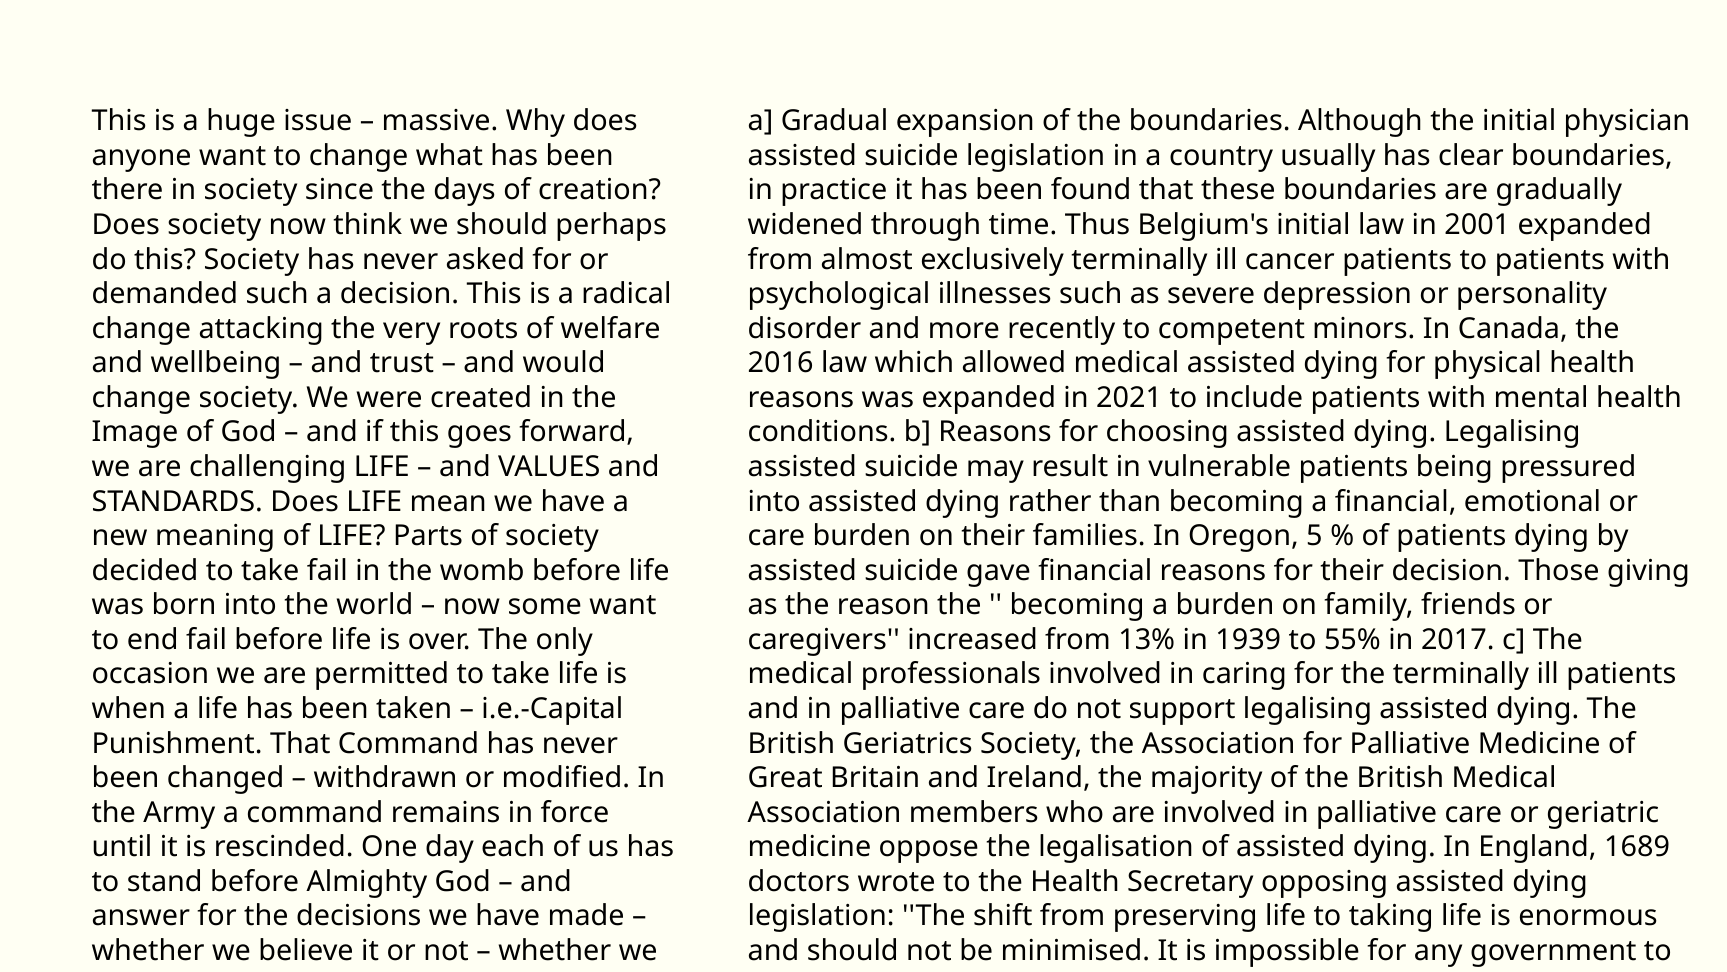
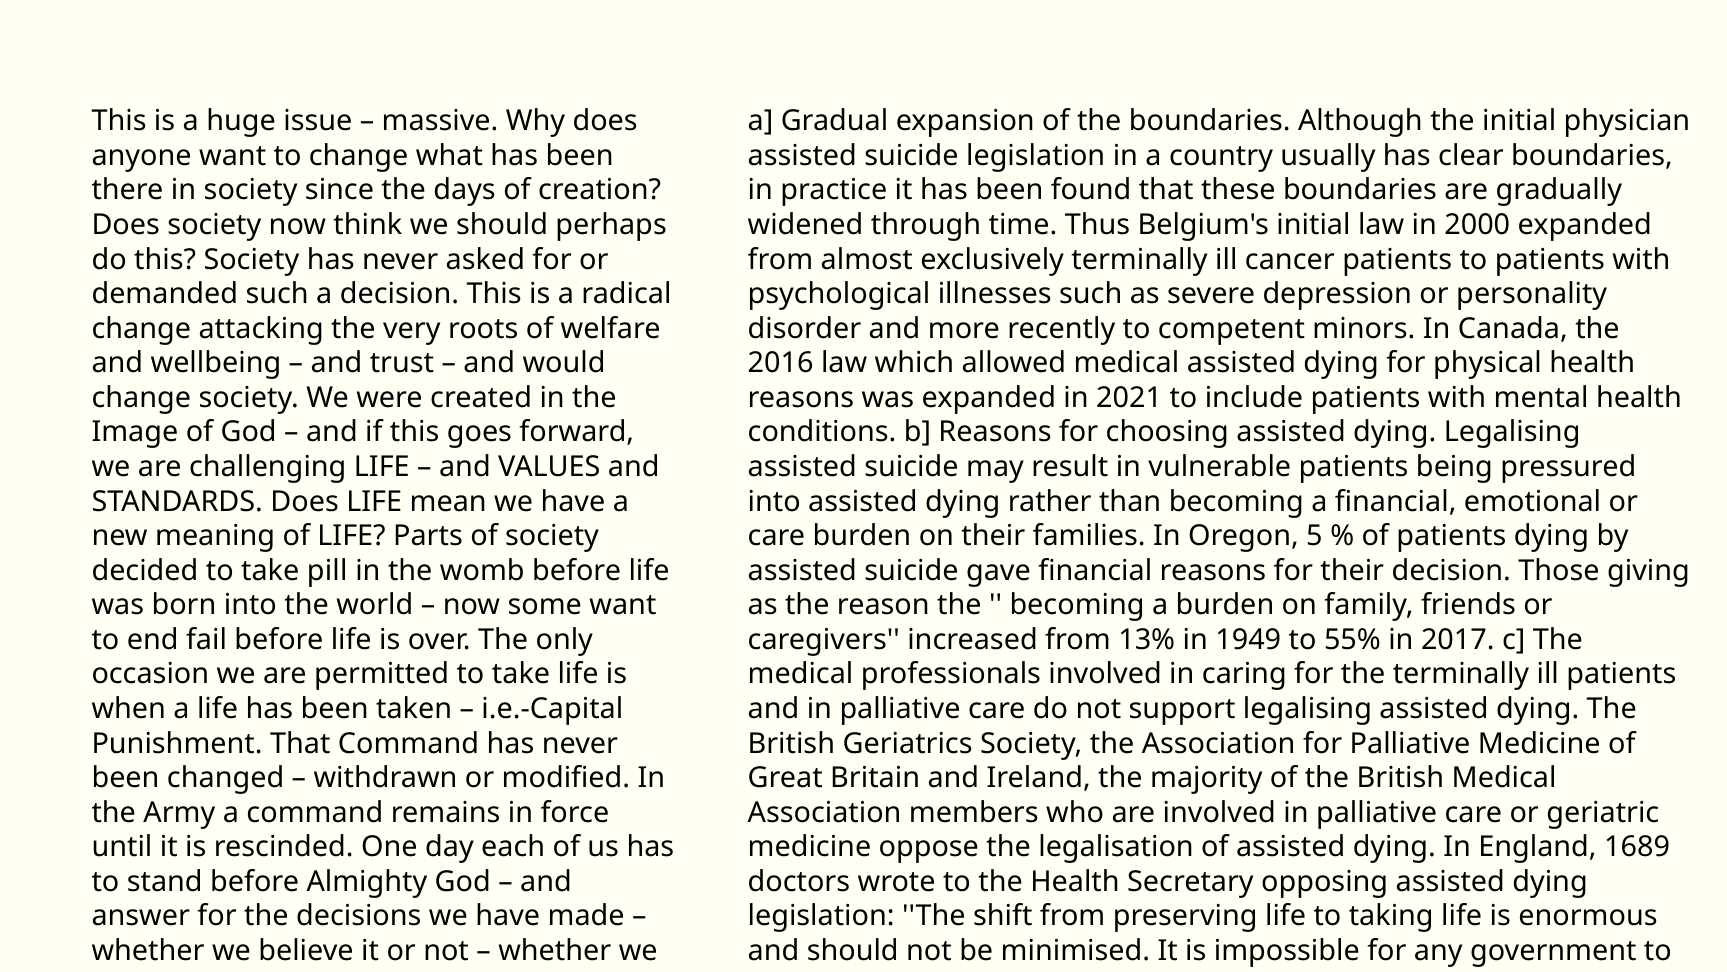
2001: 2001 -> 2000 (1477, 225)
take fail: fail -> pill (327, 570)
1939: 1939 -> 1949 (1248, 640)
